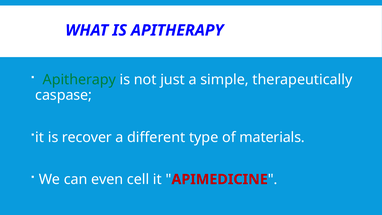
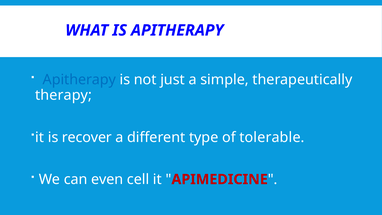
Apitherapy colour: green -> blue (79, 80)
caspase: caspase -> therapy (64, 95)
materials: materials -> tolerable (272, 137)
